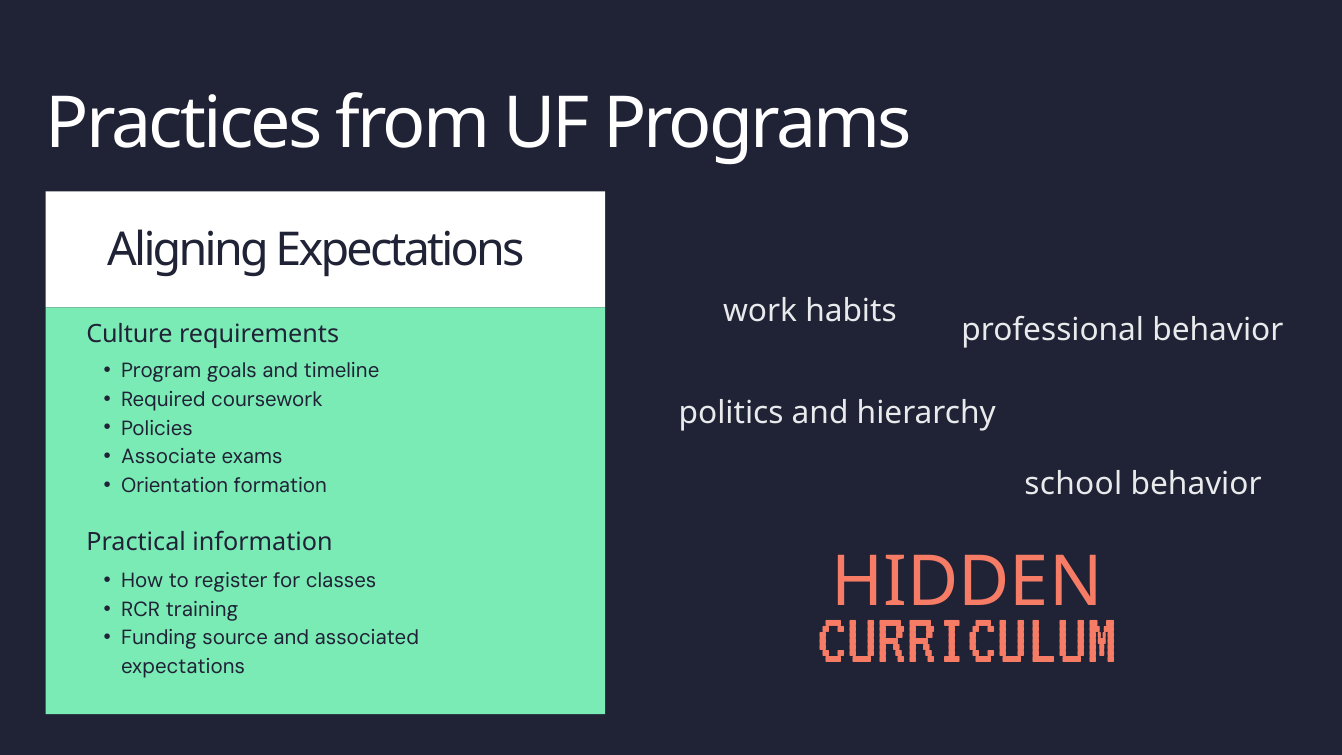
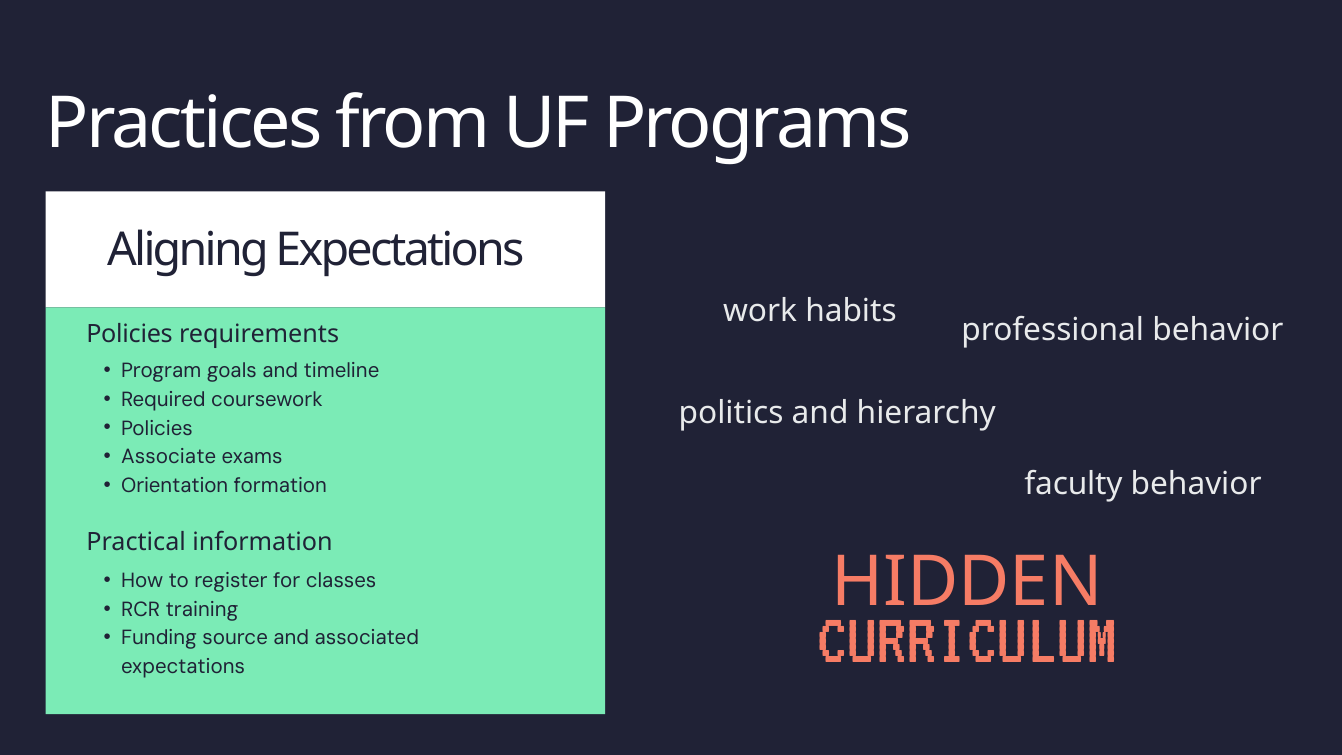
Culture: Culture -> Policies (130, 334)
school: school -> faculty (1074, 484)
